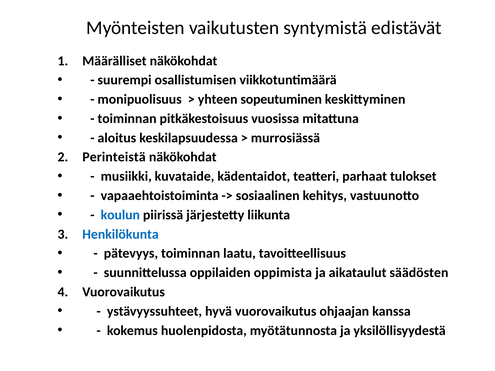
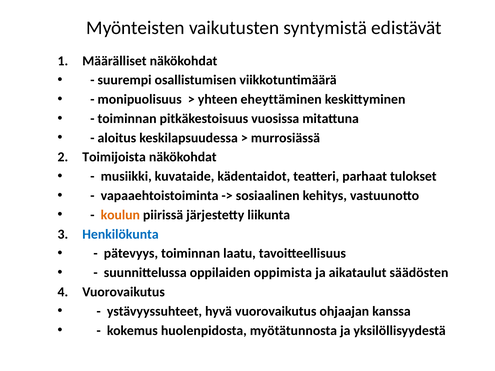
sopeutuminen: sopeutuminen -> eheyttäminen (281, 99)
Perinteistä: Perinteistä -> Toimijoista (114, 157)
koulun colour: blue -> orange (120, 215)
